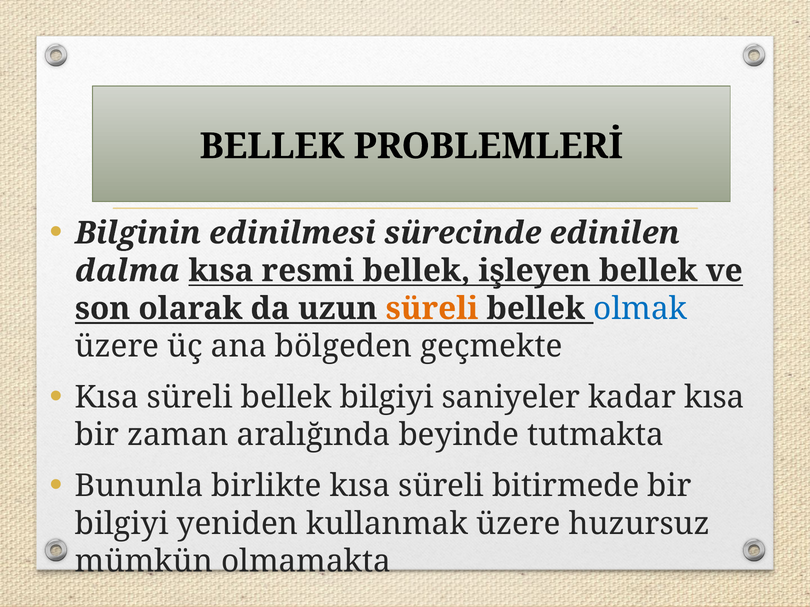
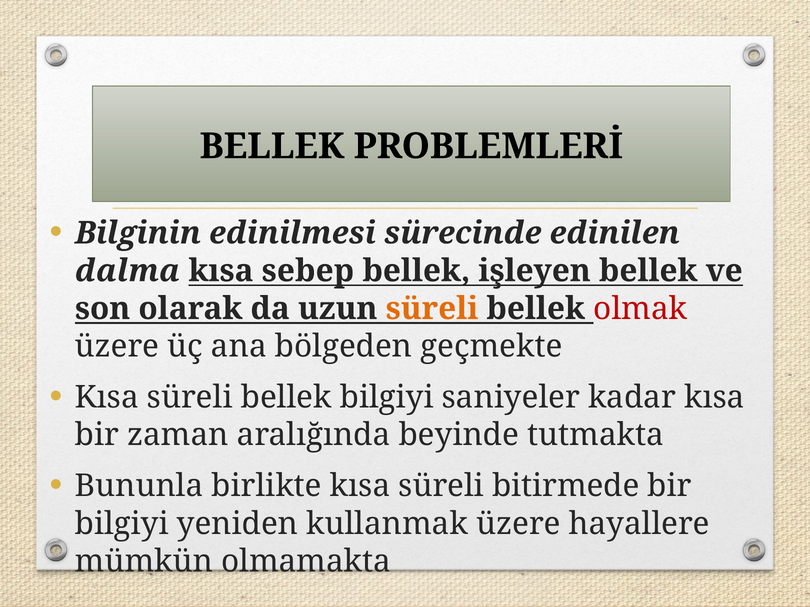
resmi: resmi -> sebep (308, 271)
olmak colour: blue -> red (640, 309)
huzursuz: huzursuz -> hayallere (639, 524)
